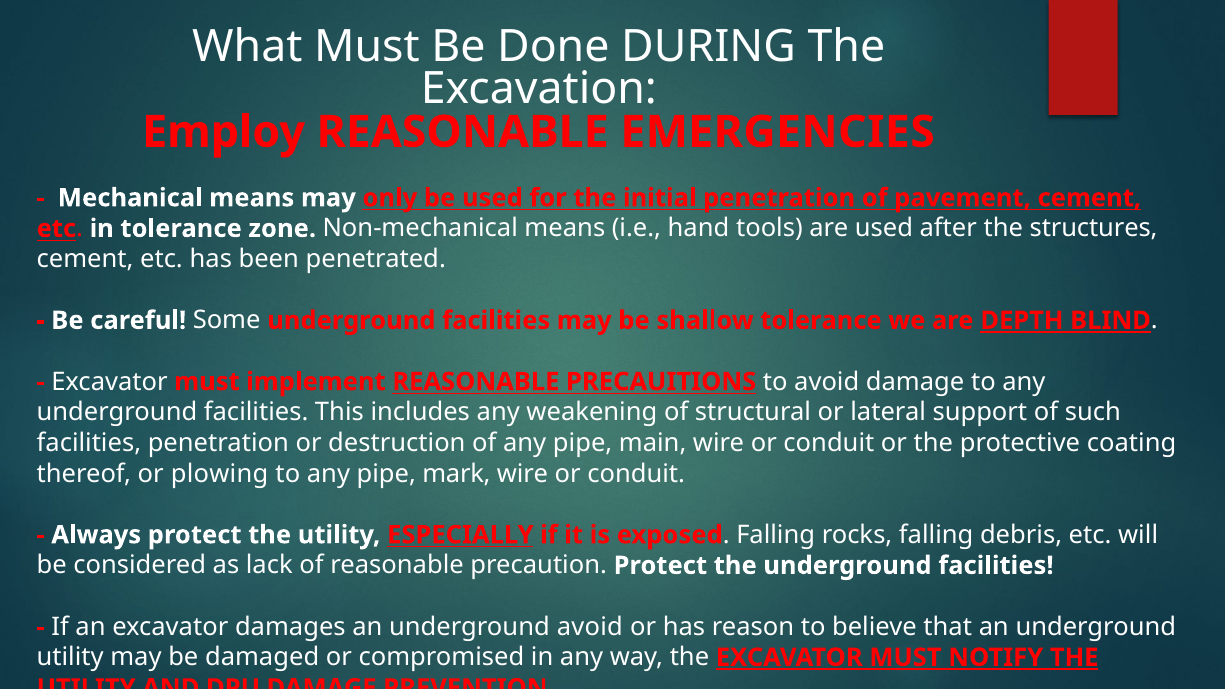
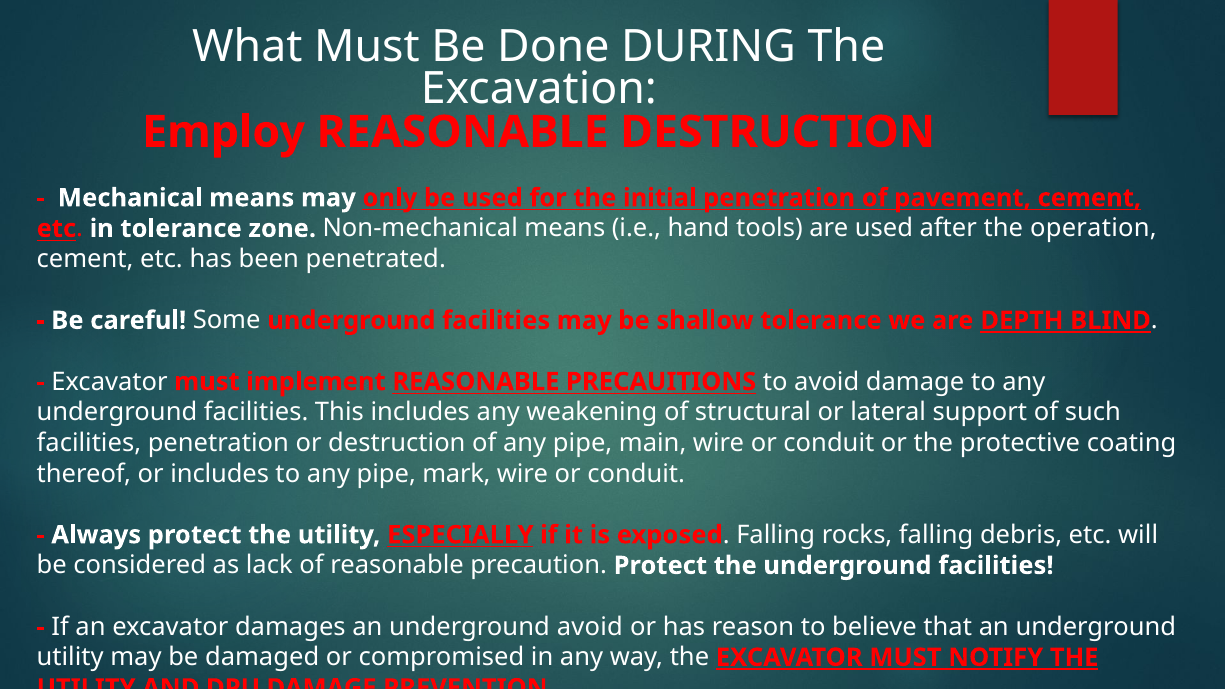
REASONABLE EMERGENCIES: EMERGENCIES -> DESTRUCTION (778, 132)
structures: structures -> operation (1093, 229)
or plowing: plowing -> includes (220, 474)
